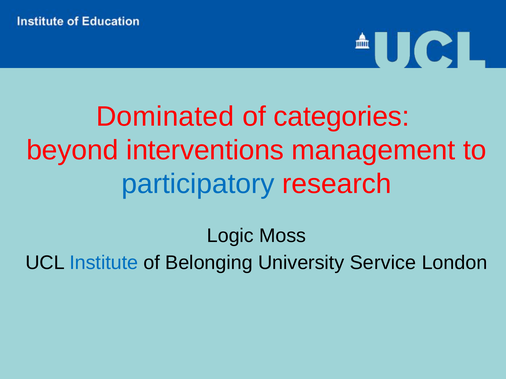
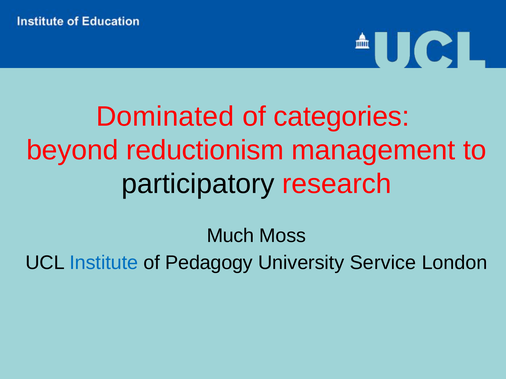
interventions: interventions -> reductionism (205, 151)
participatory colour: blue -> black (198, 184)
Logic: Logic -> Much (230, 236)
Belonging: Belonging -> Pedagogy (209, 263)
